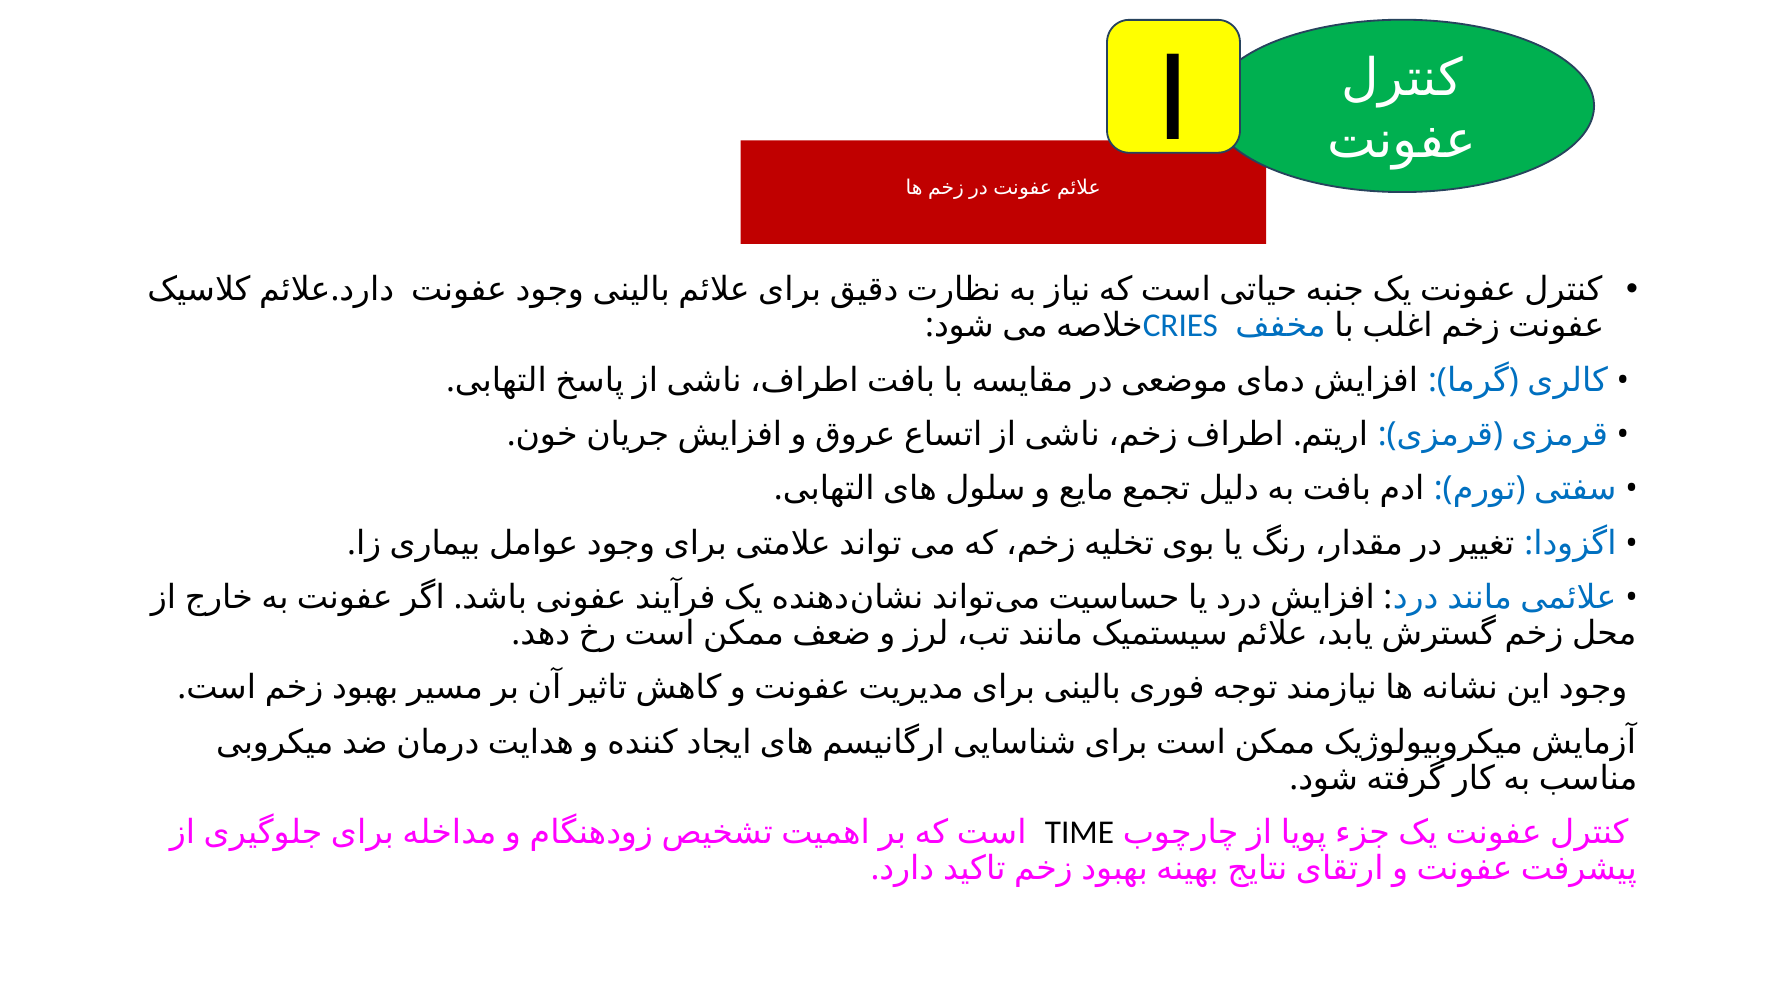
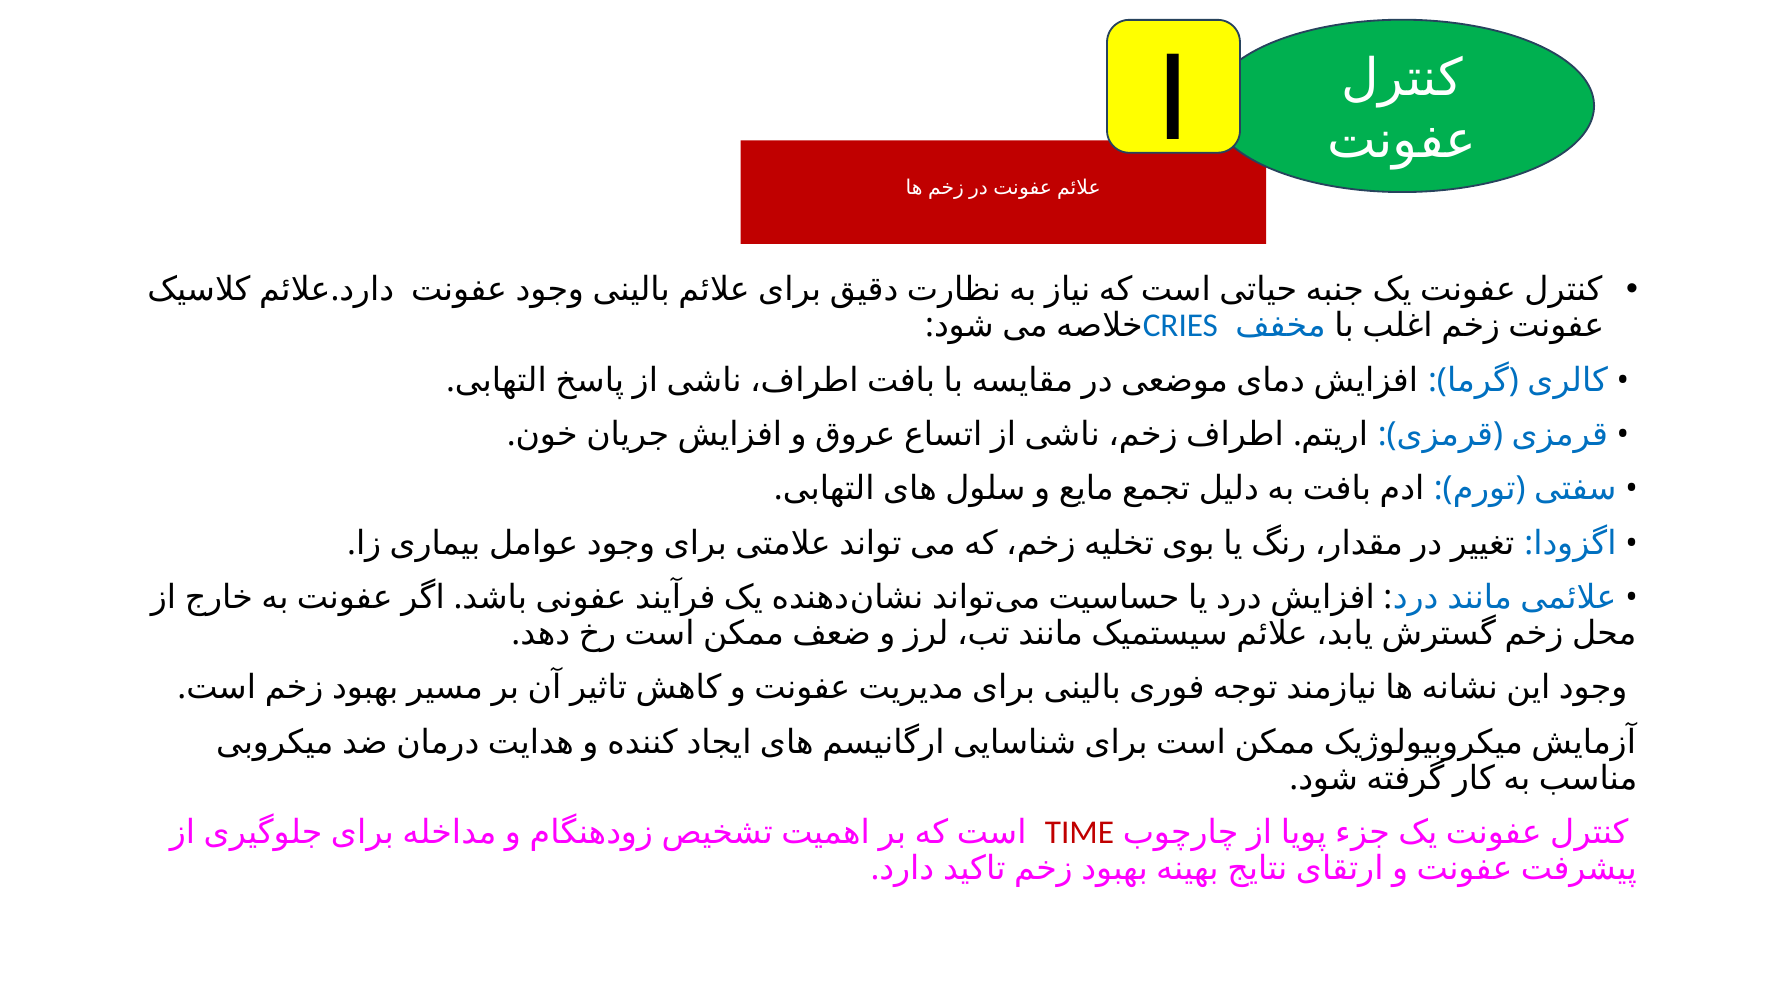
TIME colour: black -> red (1080, 833)
